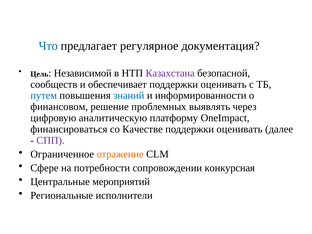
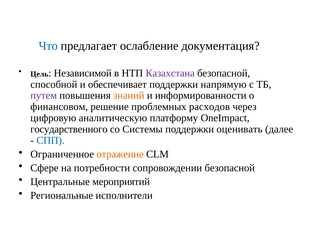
регулярное: регулярное -> ослабление (149, 46)
сообществ: сообществ -> способной (54, 84)
оценивать: оценивать -> напрямую (224, 84)
путем colour: blue -> purple (44, 96)
знаний colour: blue -> orange (129, 96)
выявлять: выявлять -> расходов (209, 107)
финансироваться: финансироваться -> государственного (69, 129)
Качестве: Качестве -> Системы (143, 129)
СПП colour: purple -> blue (50, 140)
сопровождении конкурсная: конкурсная -> безопасной (230, 168)
